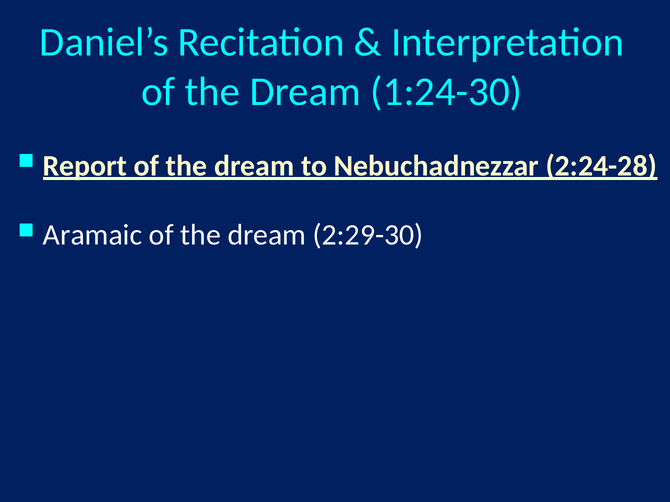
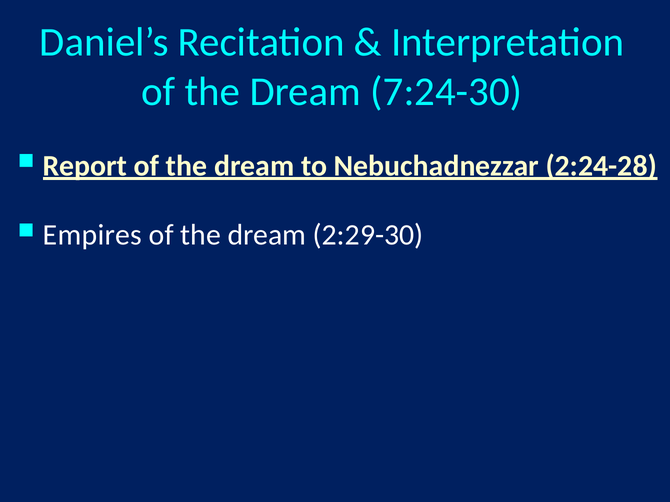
1:24-30: 1:24-30 -> 7:24-30 (446, 92)
Aramaic: Aramaic -> Empires (92, 235)
